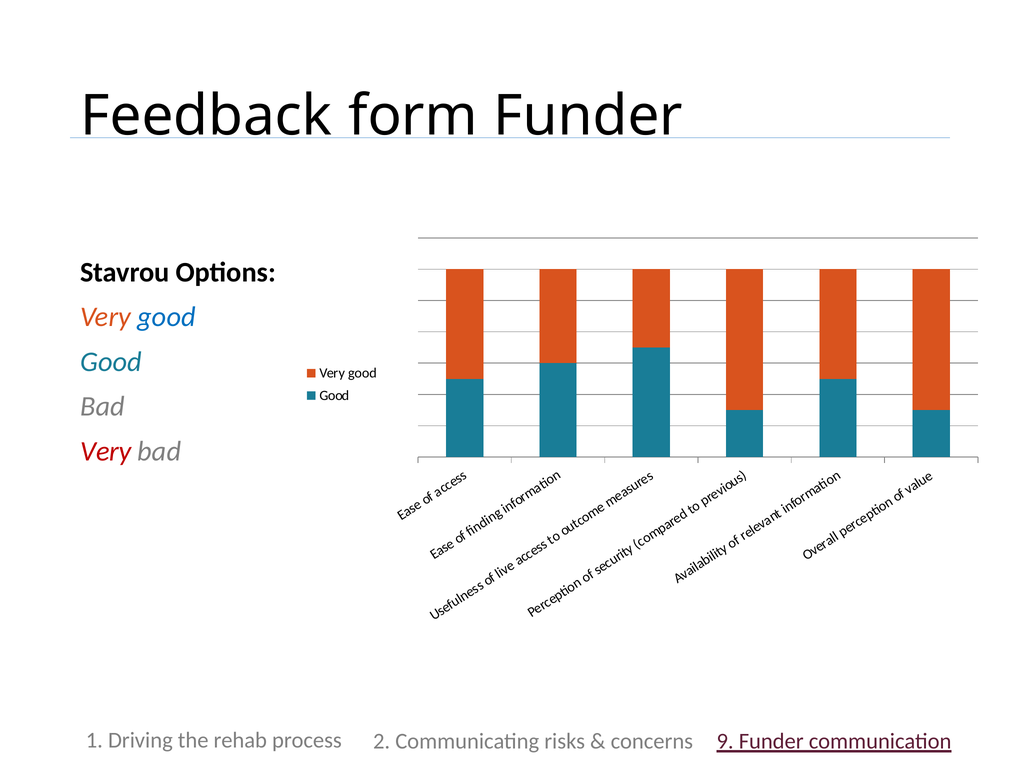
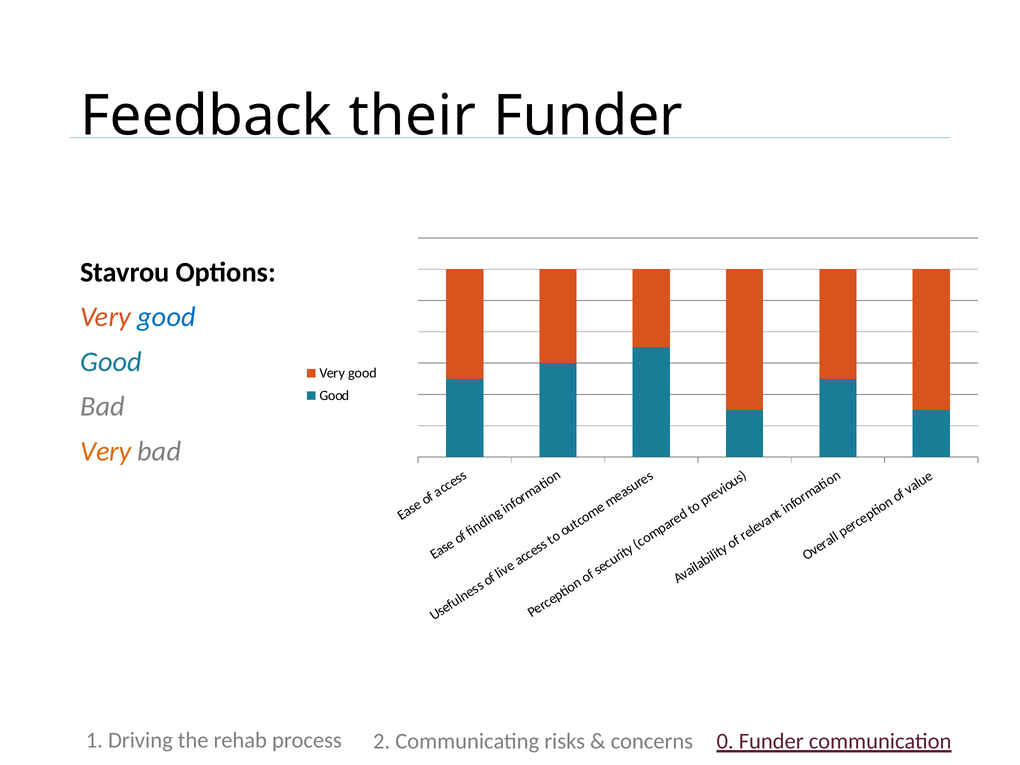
form: form -> their (413, 116)
Very colour: red -> orange (106, 451)
9: 9 -> 0 (725, 741)
